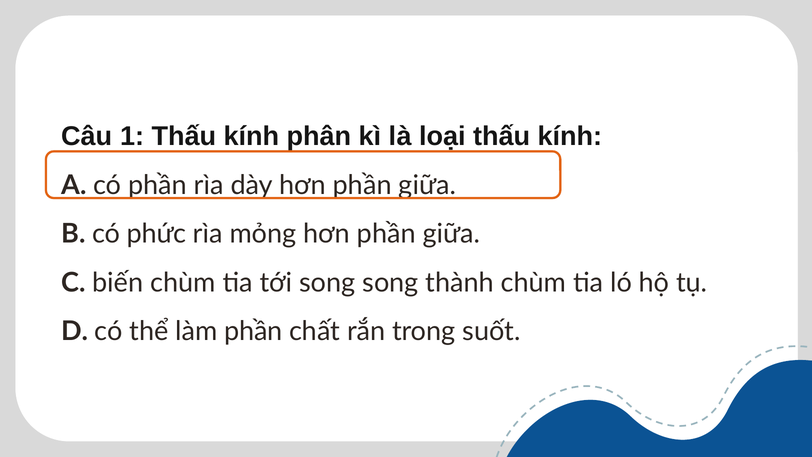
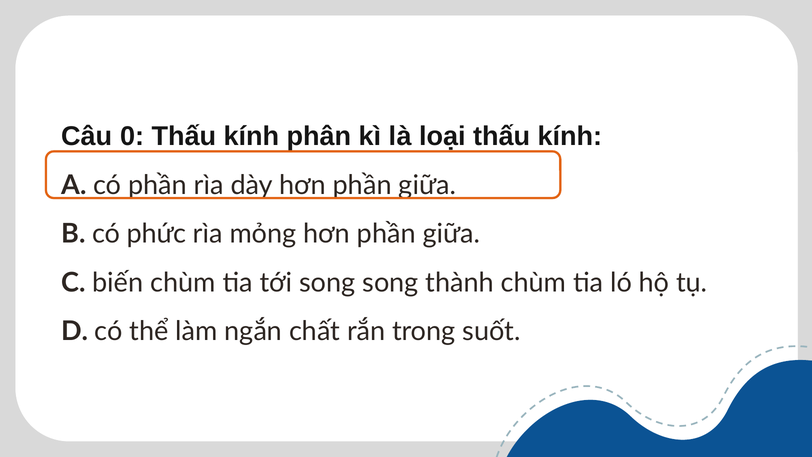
1: 1 -> 0 (132, 136)
làm phần: phần -> ngắn (253, 331)
